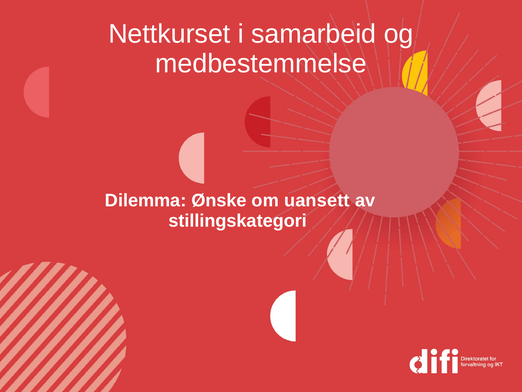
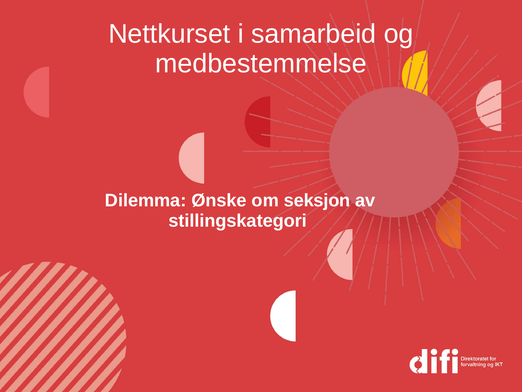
uansett: uansett -> seksjon (317, 200)
